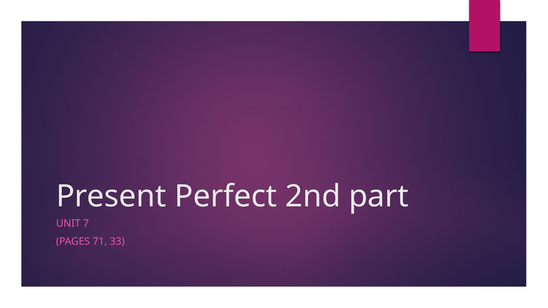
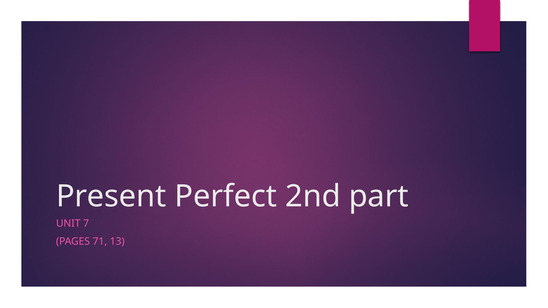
33: 33 -> 13 (117, 242)
